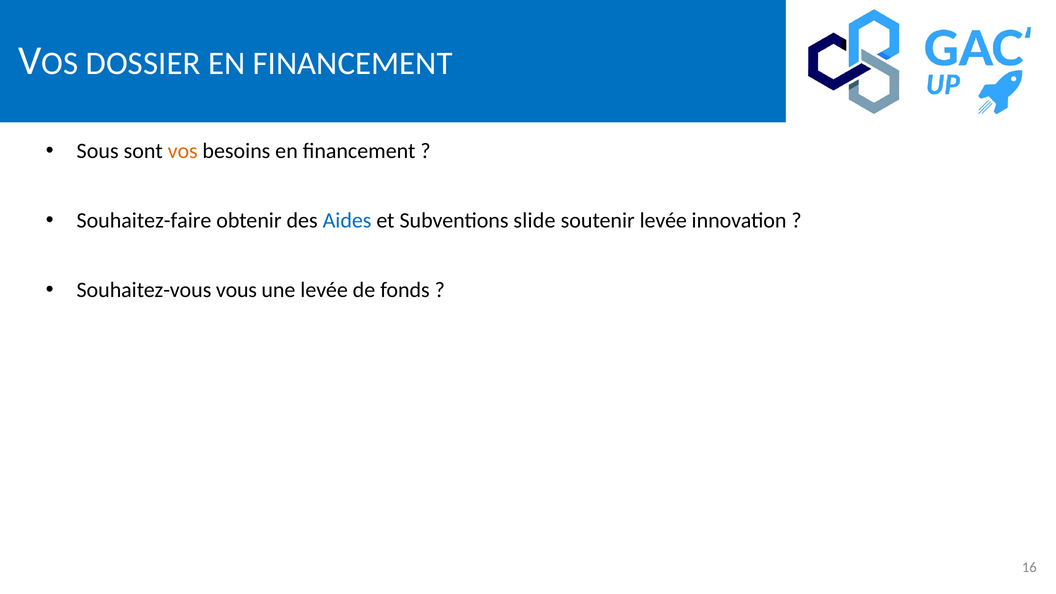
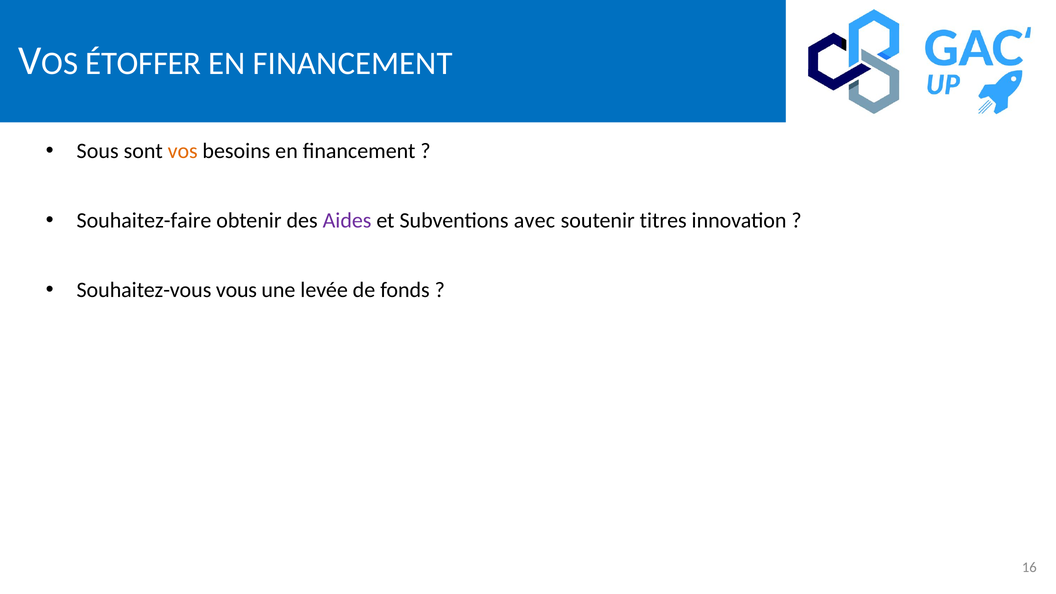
DOSSIER: DOSSIER -> ÉTOFFER (143, 64)
Aides colour: blue -> purple (347, 220)
slide: slide -> avec (534, 220)
soutenir levée: levée -> titres (663, 220)
